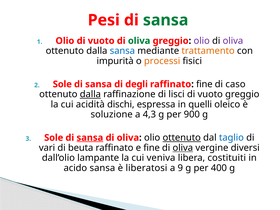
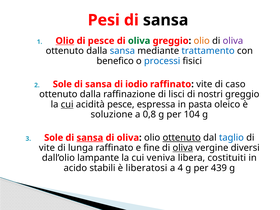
sansa colour: green -> black (166, 20)
Olio underline: none -> present (65, 41)
vuoto: vuoto -> pesce (101, 41)
olio colour: purple -> orange (202, 41)
trattamento colour: orange -> blue (208, 51)
impurità: impurità -> benefico (115, 61)
processi colour: orange -> blue (162, 61)
degli: degli -> iodio (137, 84)
raffinato fine: fine -> vite (204, 84)
dalla underline: present -> none (90, 94)
vuoto: vuoto -> nostri (210, 94)
cui underline: none -> present (67, 104)
acidità dischi: dischi -> pesce (121, 104)
quelli: quelli -> pasta (200, 104)
4,3: 4,3 -> 0,8 (149, 114)
900: 900 -> 104 (192, 114)
vari: vari -> vite (47, 148)
beuta: beuta -> lunga (81, 148)
acido sansa: sansa -> stabili (102, 168)
9: 9 -> 4 (180, 168)
400: 400 -> 439 (219, 168)
